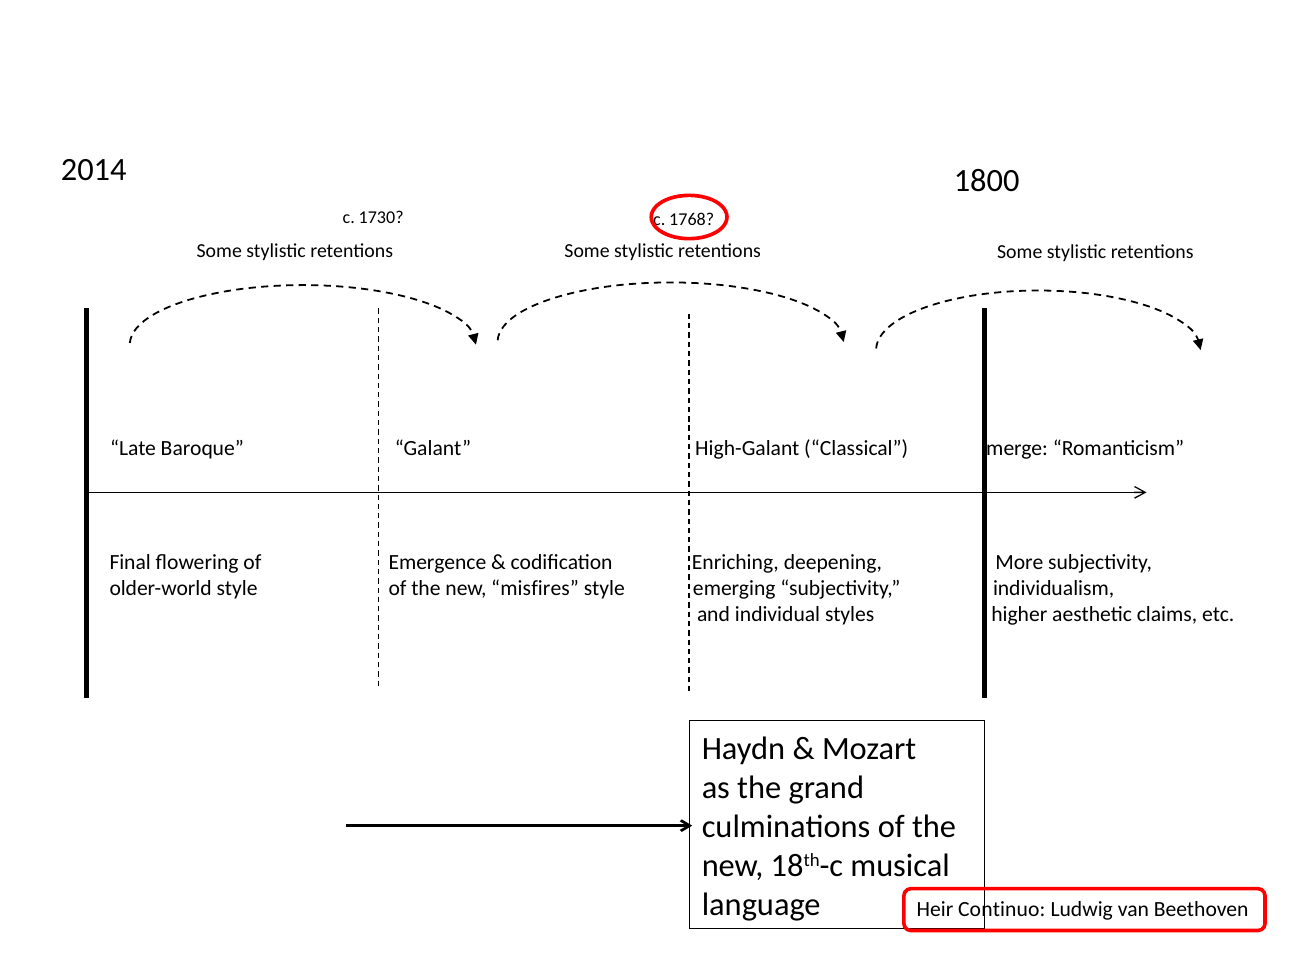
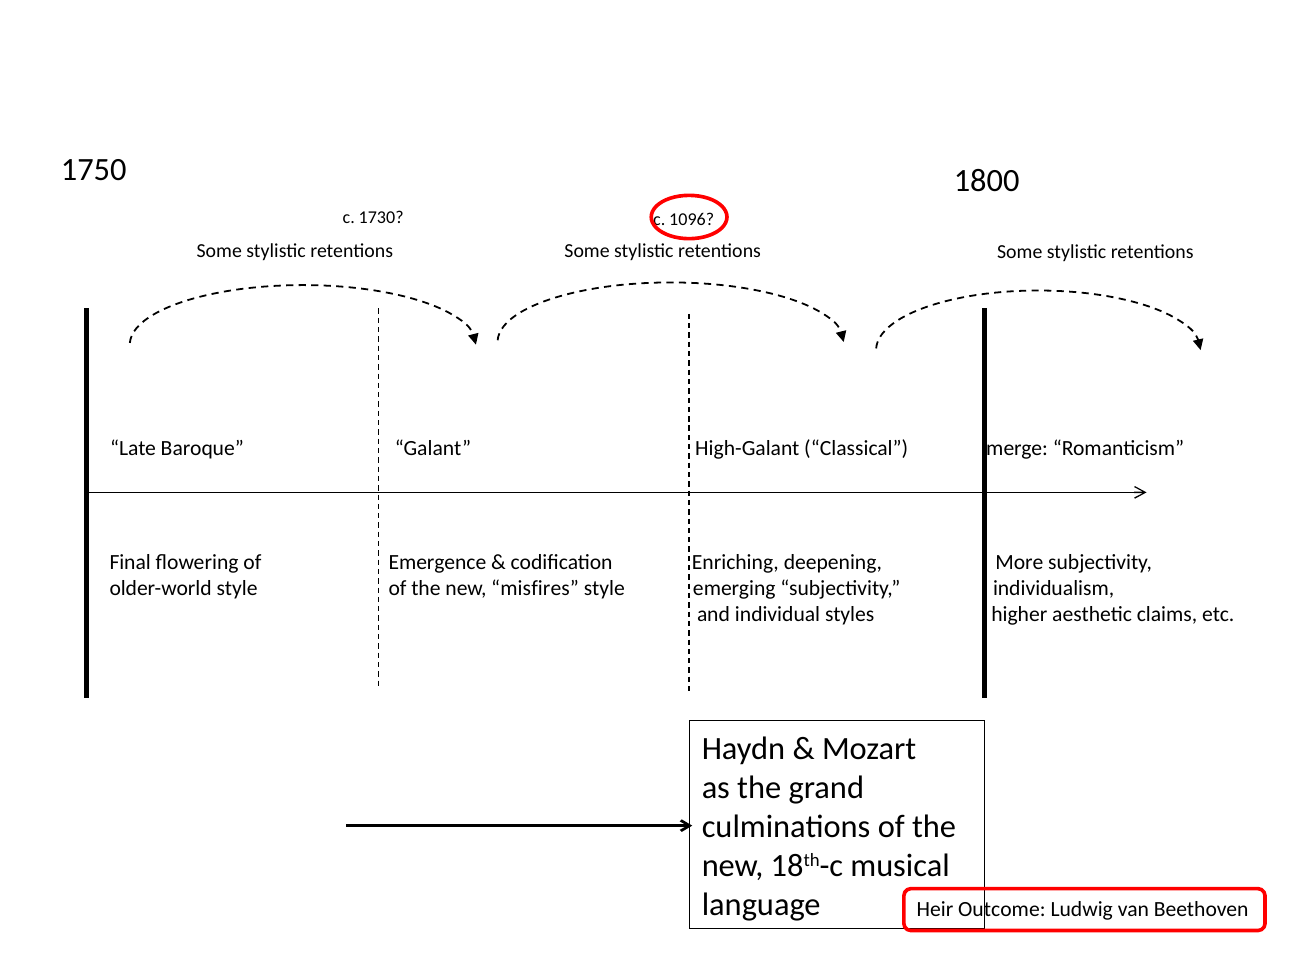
2014: 2014 -> 1750 (94, 170)
1768: 1768 -> 1096 (692, 219)
Continuo: Continuo -> Outcome (1002, 909)
